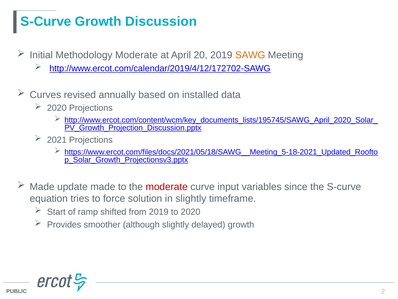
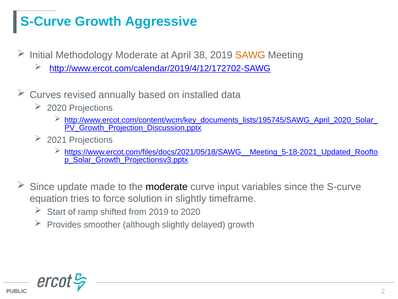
Discussion: Discussion -> Aggressive (161, 21)
20: 20 -> 38 (201, 55)
Made: Made -> Since (42, 186)
moderate colour: red -> black (167, 186)
